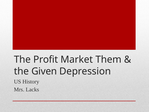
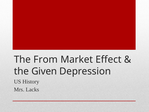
Profit: Profit -> From (46, 59)
Them: Them -> Effect (108, 59)
